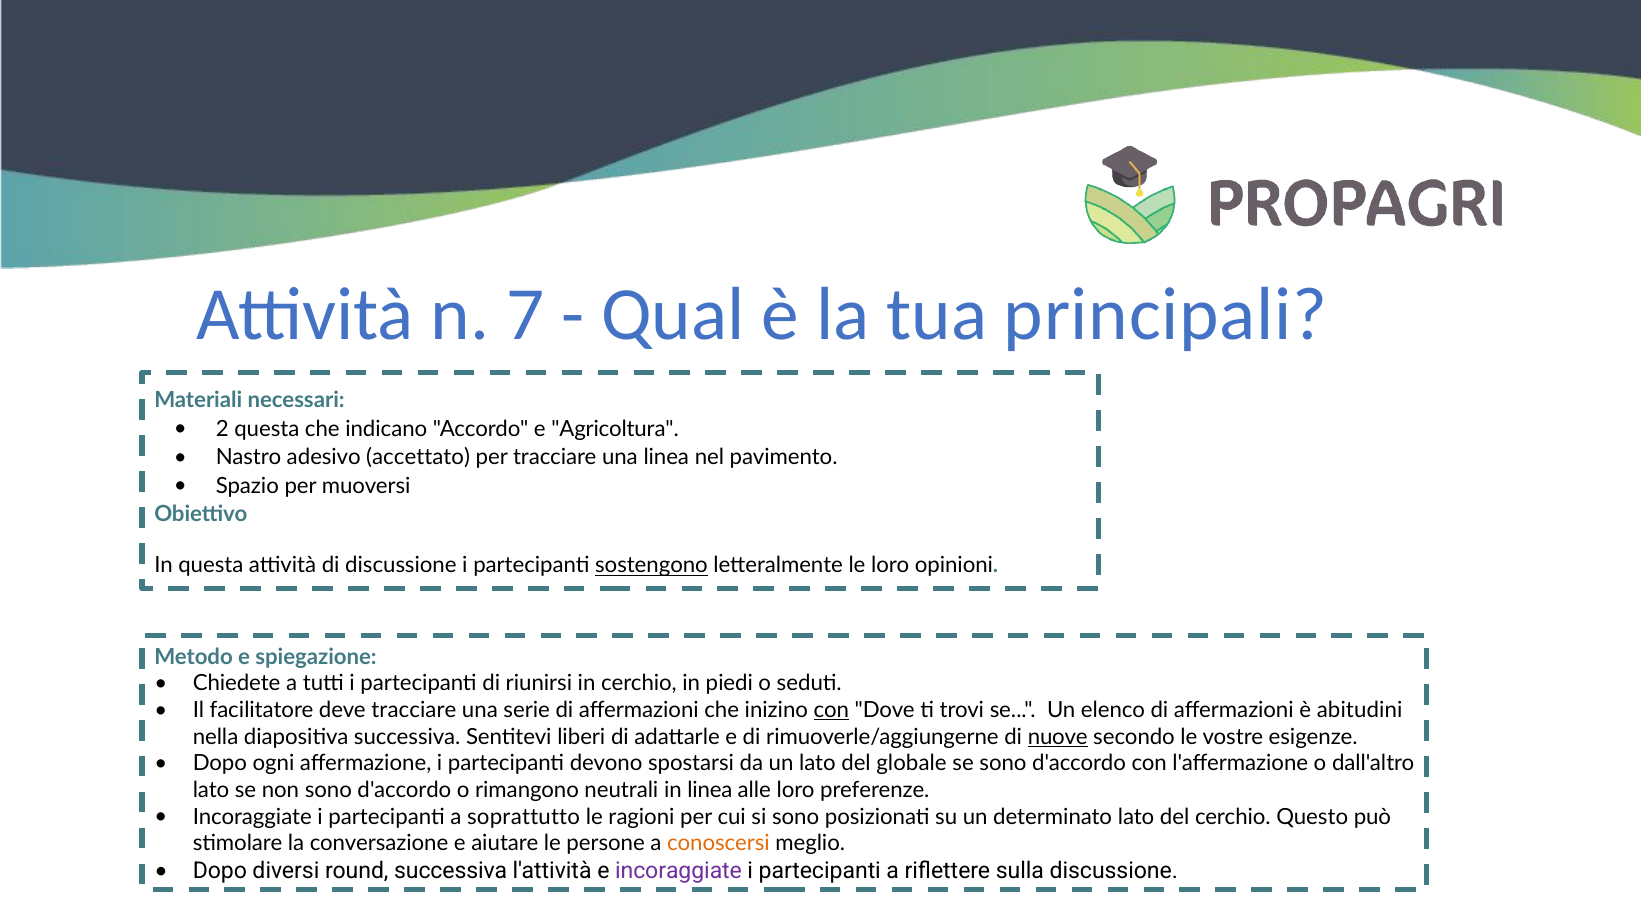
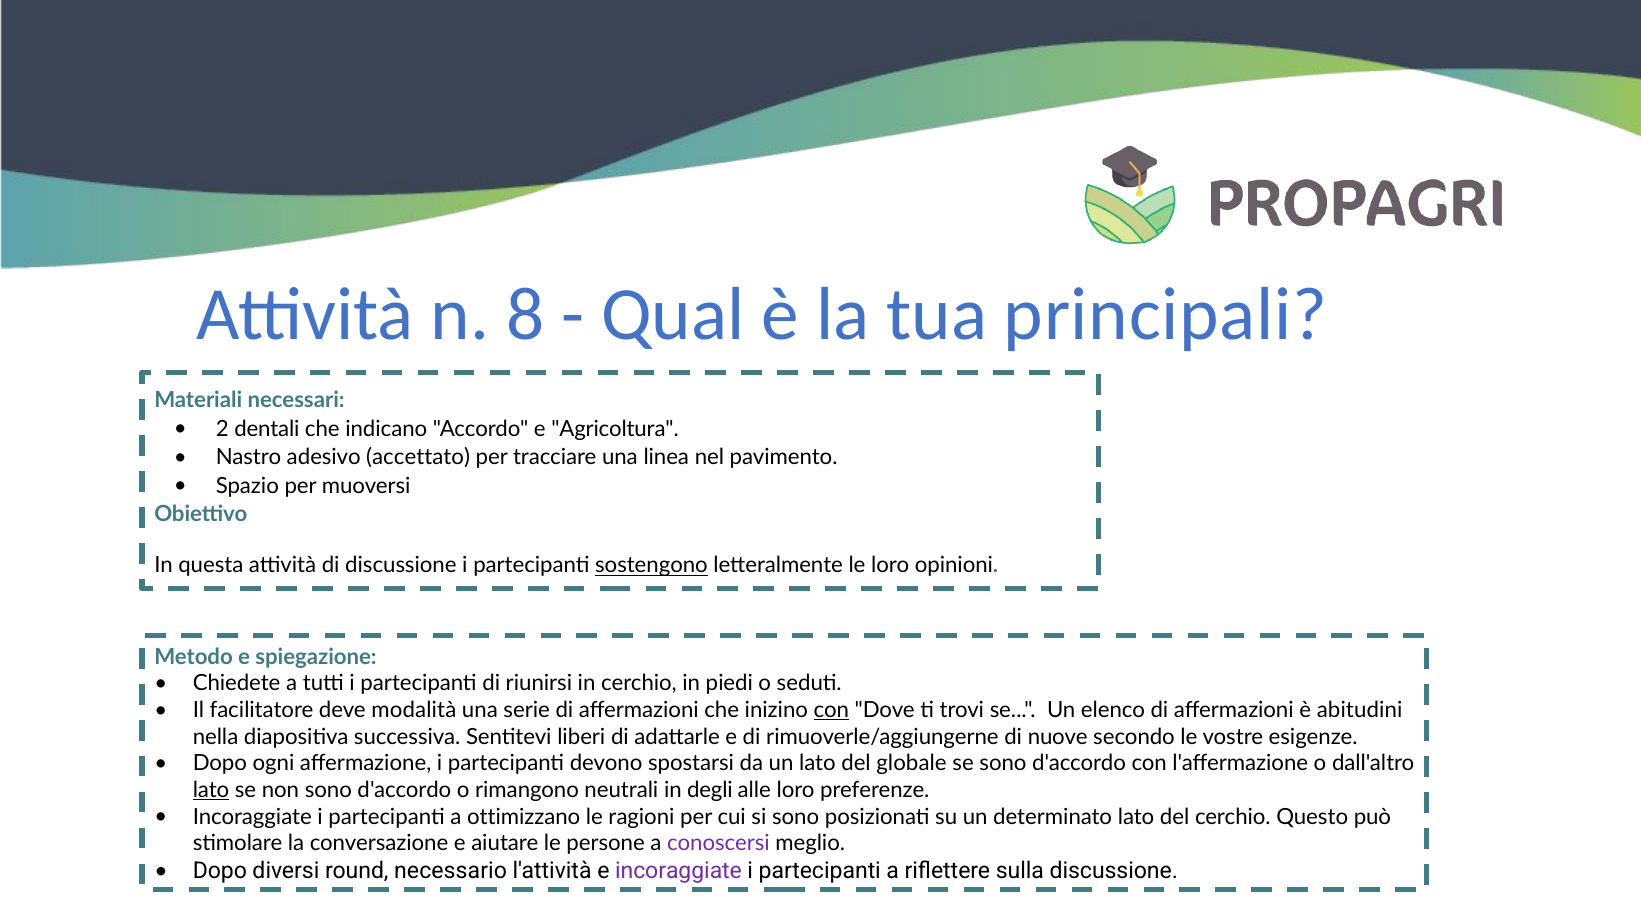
7: 7 -> 8 (525, 314)
2 questa: questa -> dentali (267, 429)
deve tracciare: tracciare -> modalità (414, 710)
nuove underline: present -> none (1058, 737)
lato underline: none -> present (211, 790)
in linea: linea -> degli (710, 790)
soprattutto: soprattutto -> ottimizzano (524, 817)
conoscersi colour: orange -> purple (718, 844)
round successiva: successiva -> necessario (451, 871)
